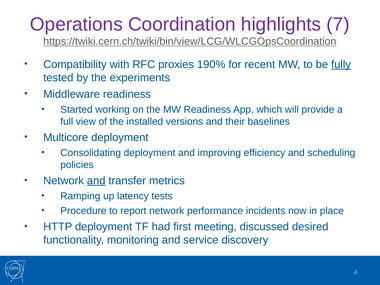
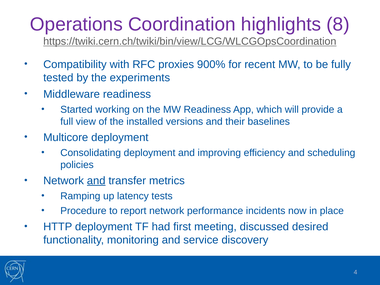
7: 7 -> 8 (338, 24)
190%: 190% -> 900% (211, 64)
fully underline: present -> none (341, 64)
